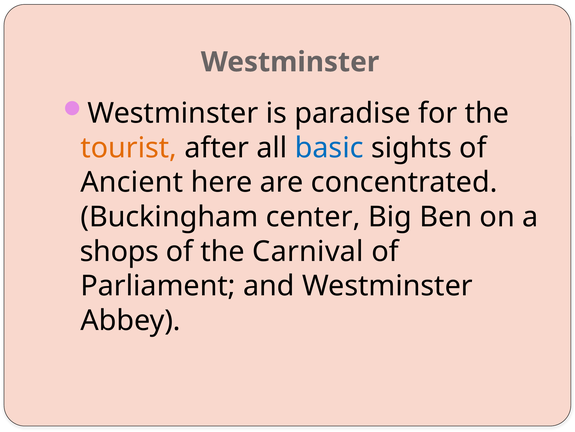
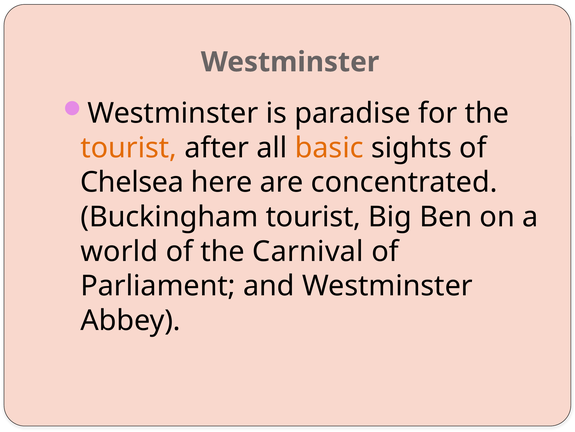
basic colour: blue -> orange (329, 148)
Ancient: Ancient -> Chelsea (132, 182)
Buckingham center: center -> tourist (313, 217)
shops: shops -> world (119, 251)
